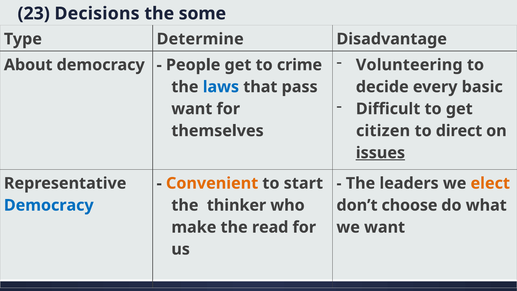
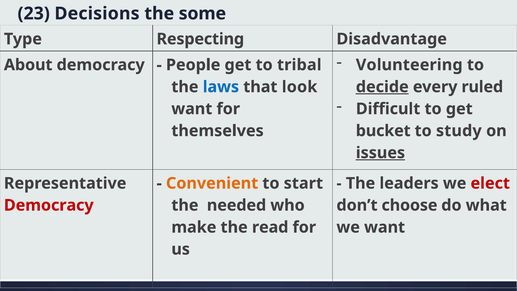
Determine: Determine -> Respecting (200, 39)
crime: crime -> tribal (299, 65)
pass: pass -> look (300, 87)
decide underline: none -> present (382, 87)
basic: basic -> ruled (482, 87)
citizen: citizen -> bucket (383, 131)
direct: direct -> study (459, 131)
elect colour: orange -> red (490, 183)
Democracy colour: blue -> red (49, 205)
thinker: thinker -> needed (237, 205)
